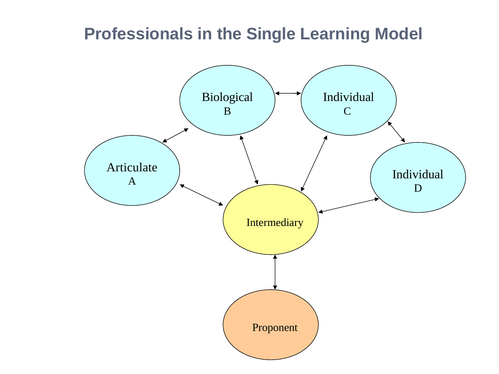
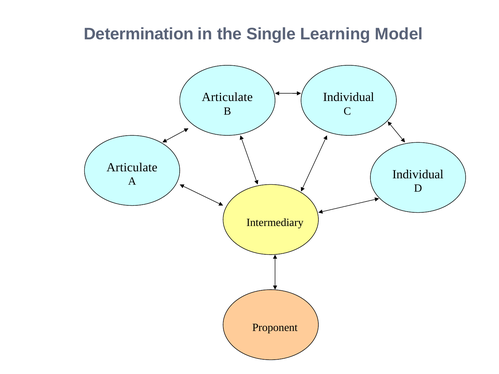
Professionals: Professionals -> Determination (139, 34)
Biological: Biological -> Articulate (227, 97)
